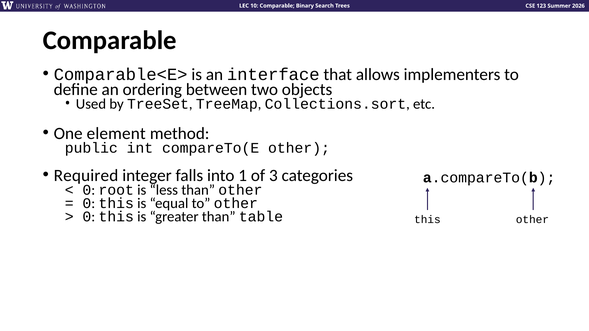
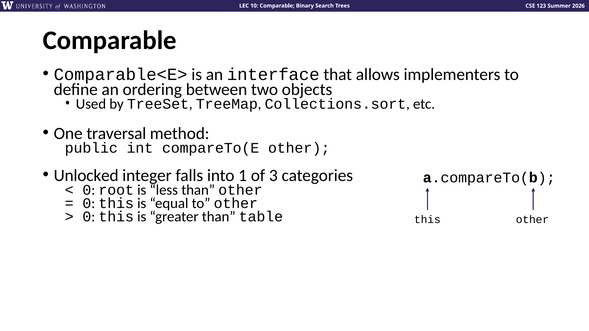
element: element -> traversal (116, 134)
Required: Required -> Unlocked (86, 176)
